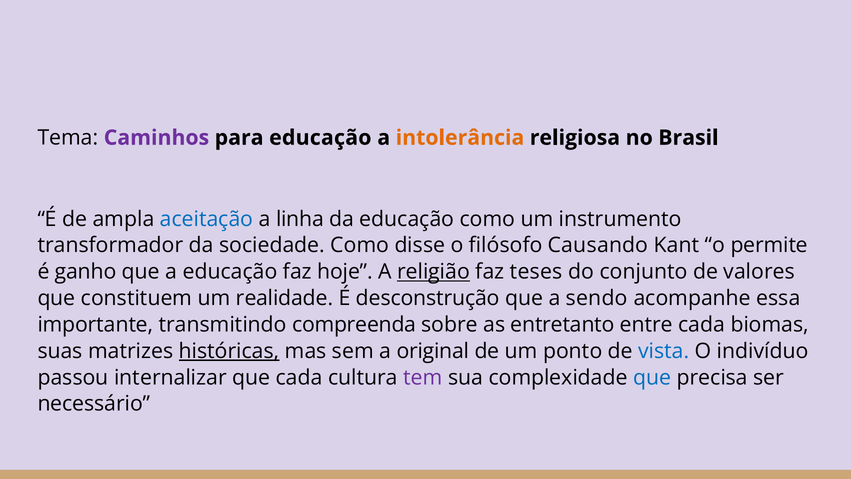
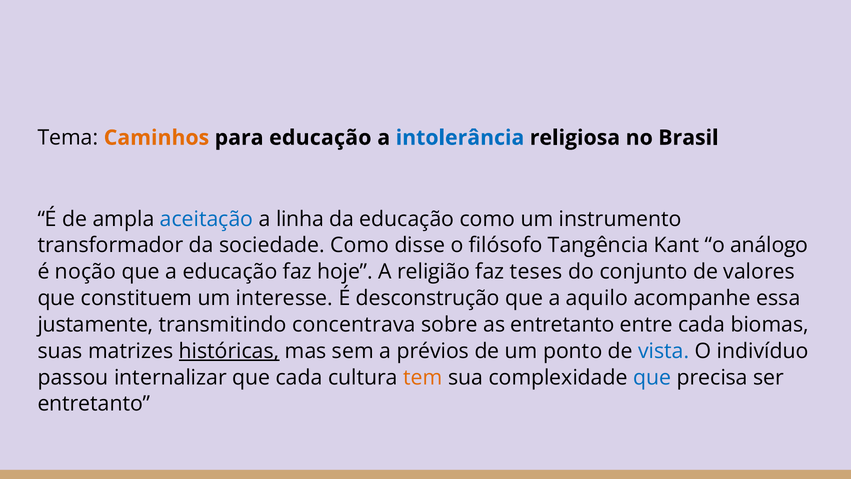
Caminhos colour: purple -> orange (156, 138)
intolerância colour: orange -> blue (460, 138)
Causando: Causando -> Tangência (598, 245)
permite: permite -> análogo (769, 245)
ganho: ganho -> noção (86, 272)
religião underline: present -> none (433, 272)
realidade: realidade -> interesse (284, 298)
sendo: sendo -> aquilo (597, 298)
importante: importante -> justamente (95, 324)
compreenda: compreenda -> concentrava (354, 324)
original: original -> prévios (433, 351)
tem colour: purple -> orange (423, 377)
necessário: necessário -> entretanto (94, 404)
